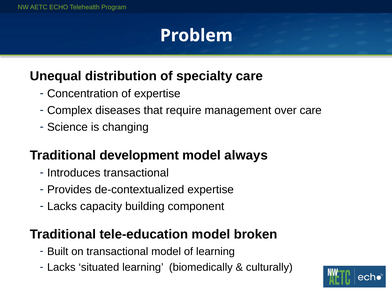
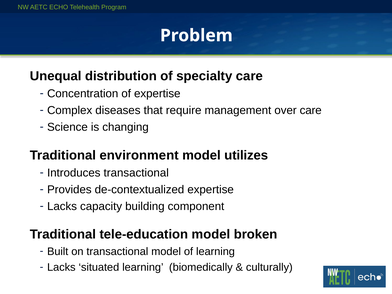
development: development -> environment (139, 155)
always: always -> utilizes (246, 155)
